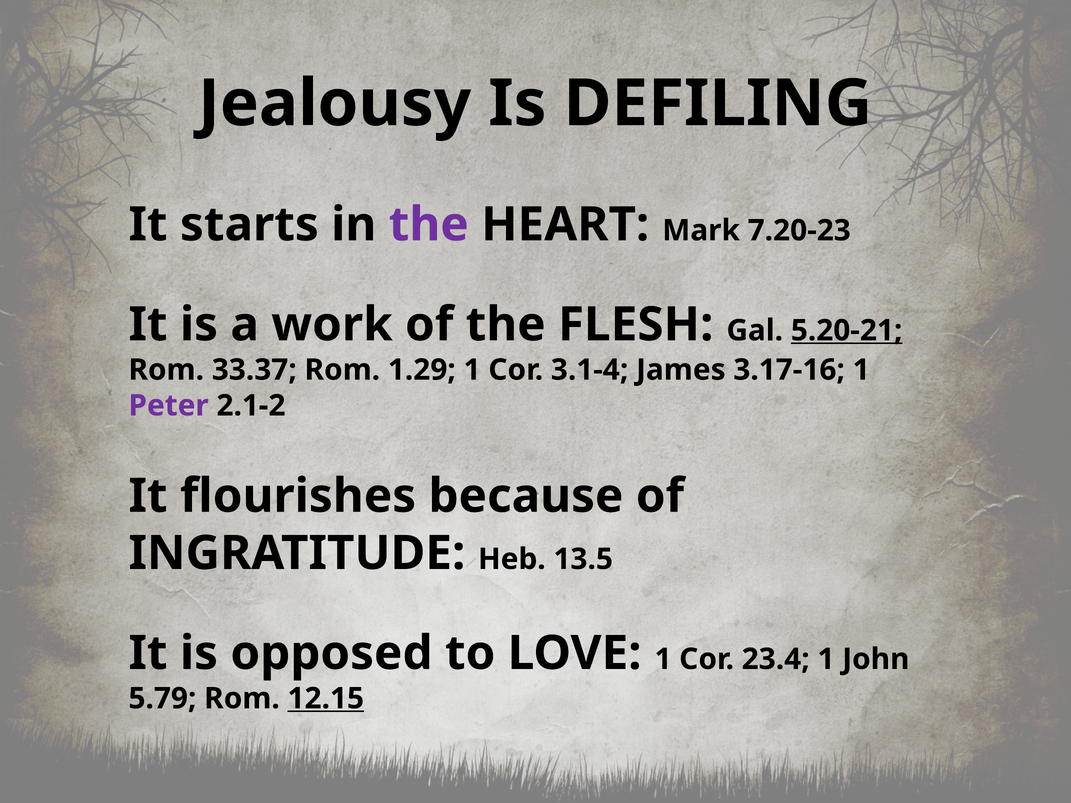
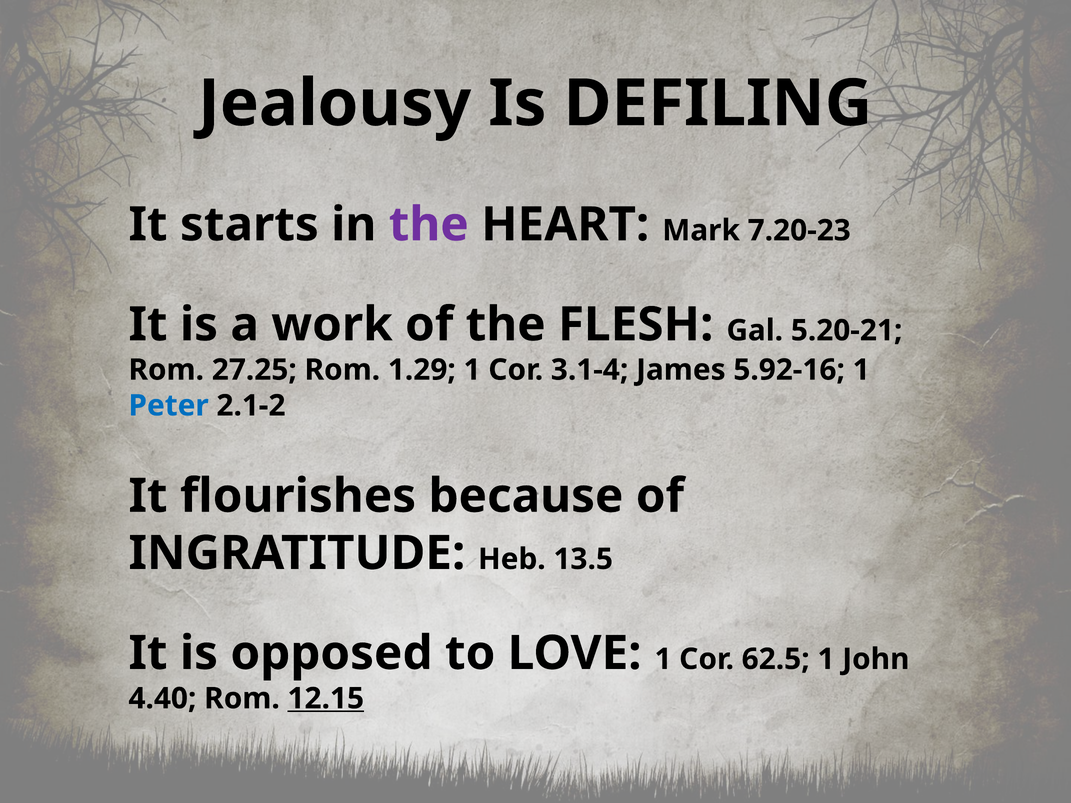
5.20-21 underline: present -> none (847, 331)
33.37: 33.37 -> 27.25 (254, 370)
3.17-16: 3.17-16 -> 5.92-16 (789, 370)
Peter colour: purple -> blue (169, 406)
23.4: 23.4 -> 62.5 (776, 659)
5.79: 5.79 -> 4.40 (162, 699)
